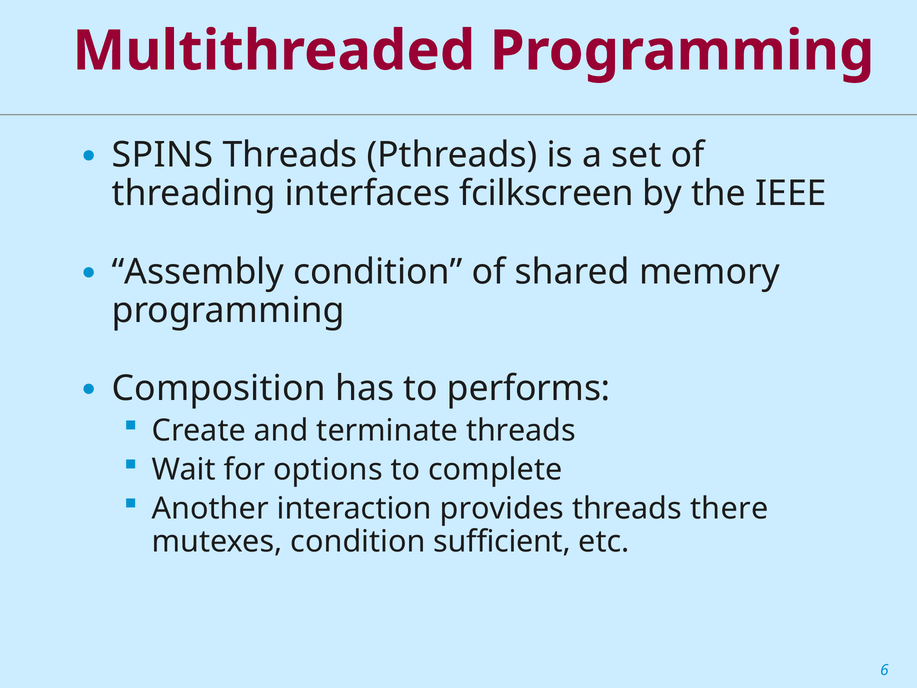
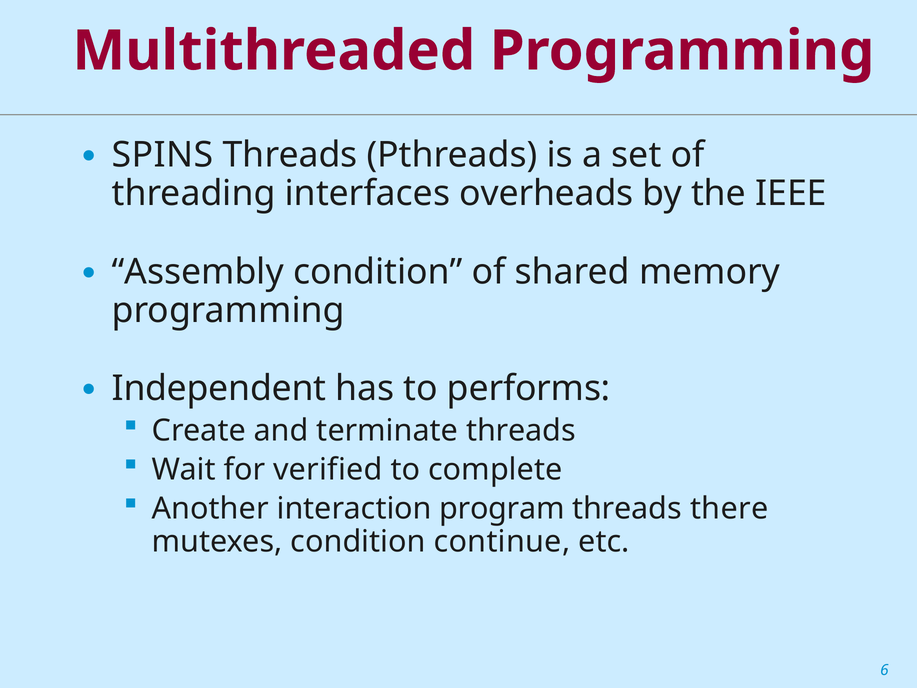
fcilkscreen: fcilkscreen -> overheads (546, 193)
Composition: Composition -> Independent (219, 389)
options: options -> verified (328, 470)
provides: provides -> program (502, 509)
sufficient: sufficient -> continue (502, 542)
